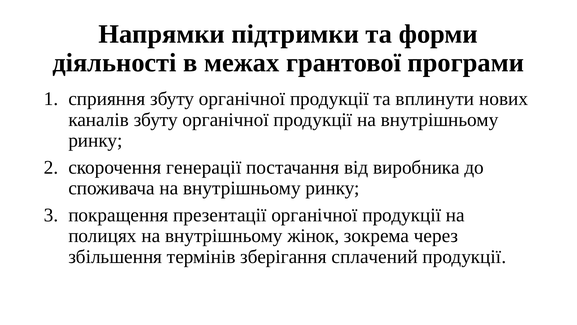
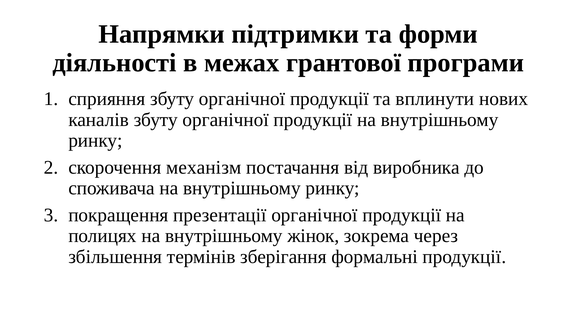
генерації: генерації -> механізм (204, 167)
сплачений: сплачений -> формальні (375, 256)
